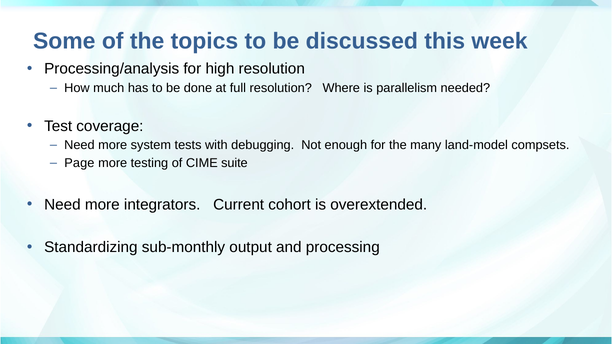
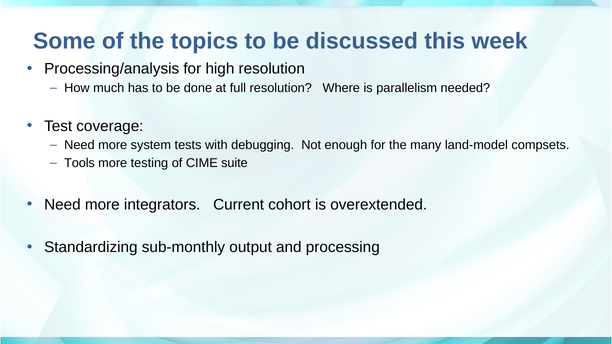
Page: Page -> Tools (80, 163)
